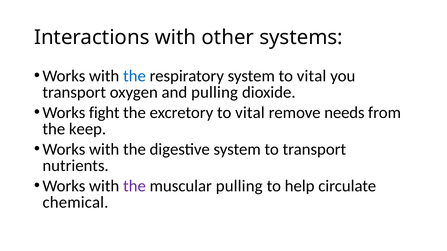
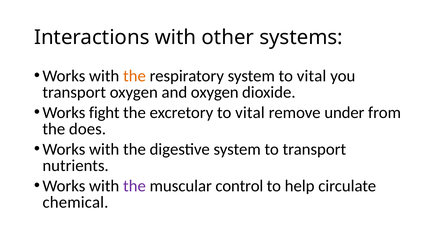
the colour: blue -> orange (134, 76)
and pulling: pulling -> oxygen (215, 92)
needs: needs -> under (344, 113)
keep: keep -> does (88, 129)
muscular pulling: pulling -> control (239, 186)
